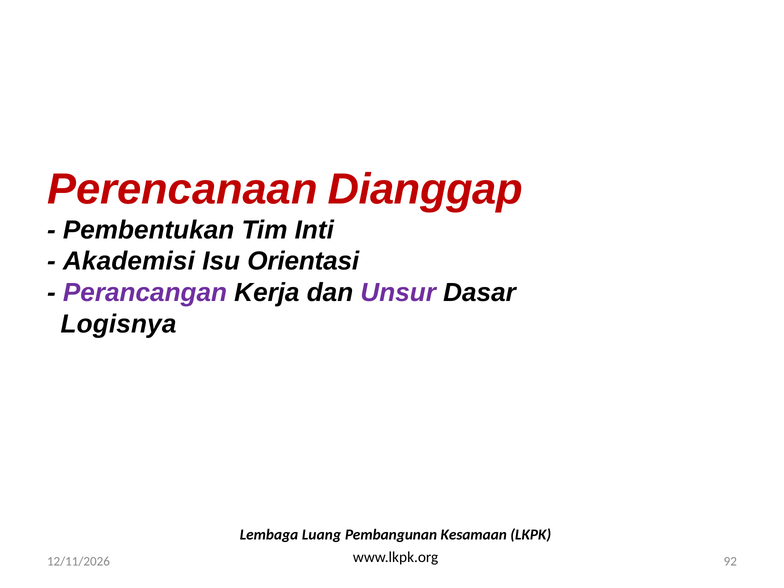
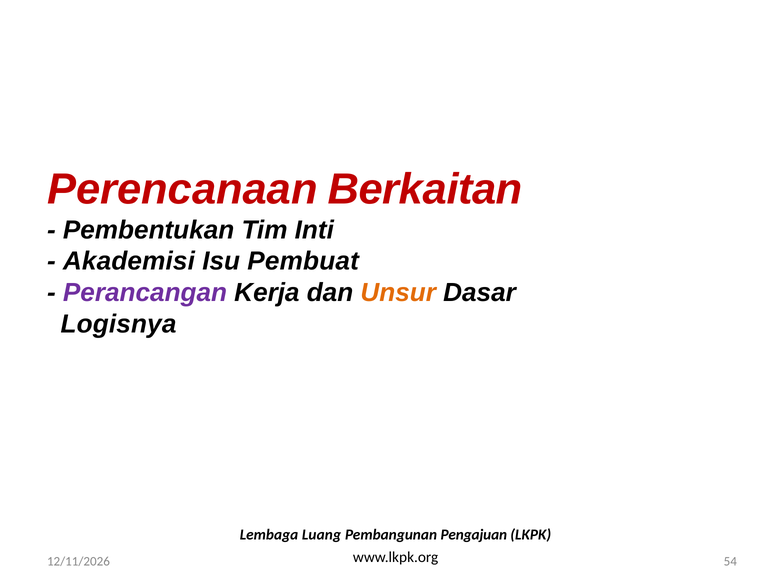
Dianggap: Dianggap -> Berkaitan (425, 189)
Orientasi: Orientasi -> Pembuat (303, 261)
Unsur colour: purple -> orange (398, 293)
Kesamaan: Kesamaan -> Pengajuan (474, 535)
92: 92 -> 54 (730, 561)
